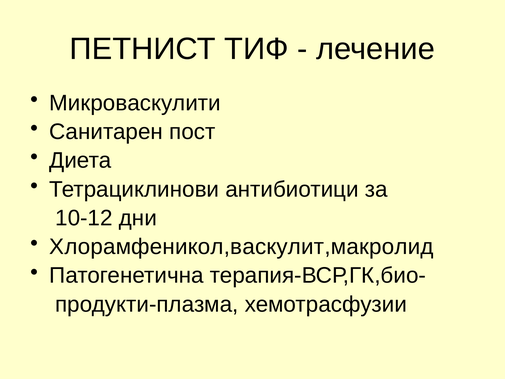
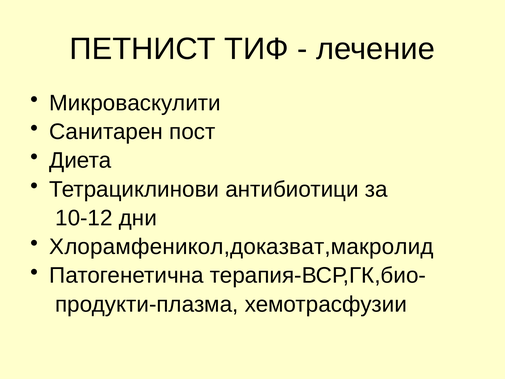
Хлорамфеникол,васкулит,макролид: Хлорамфеникол,васкулит,макролид -> Хлорамфеникол,доказват,макролид (241, 247)
